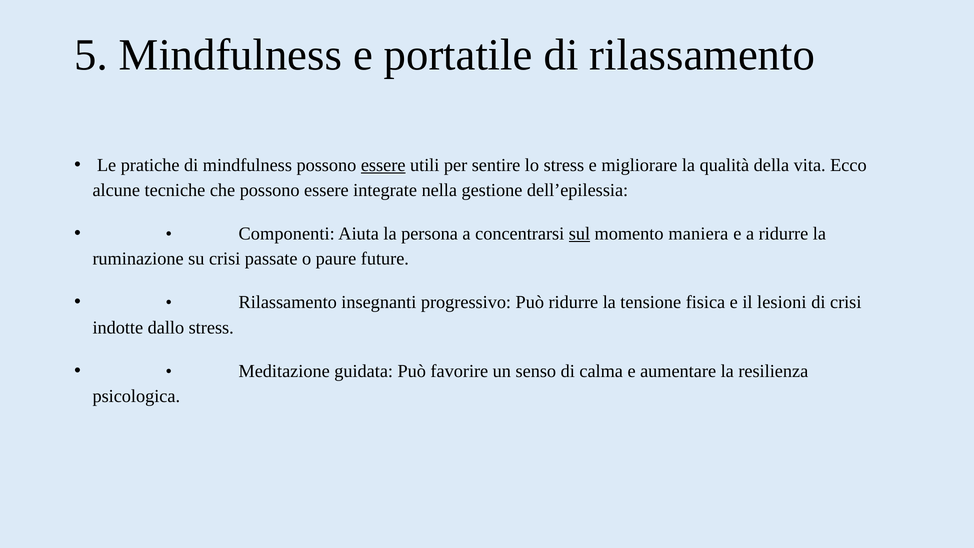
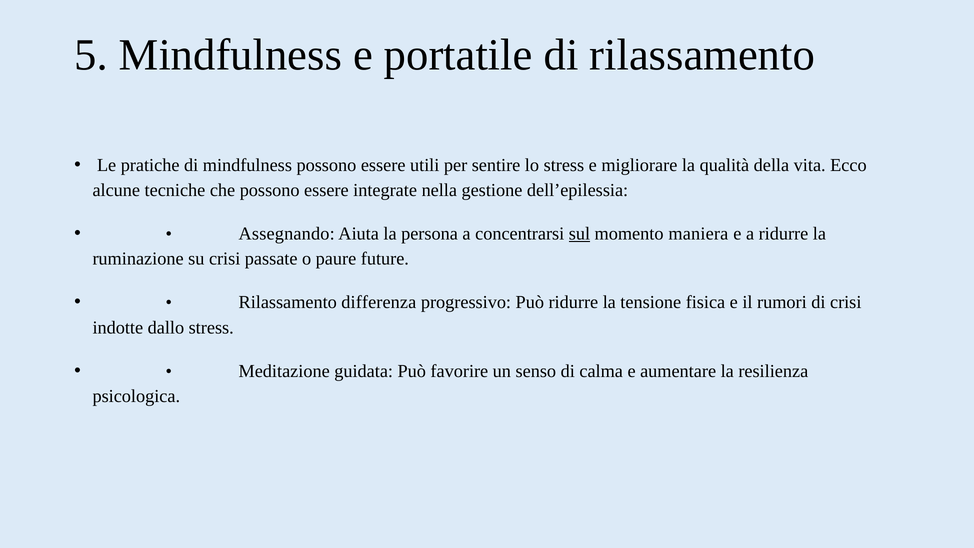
essere underline: present -> none (383, 165)
Componenti: Componenti -> Assegnando (287, 234)
insegnanti: insegnanti -> differenza (379, 302)
lesioni: lesioni -> rumori (782, 302)
